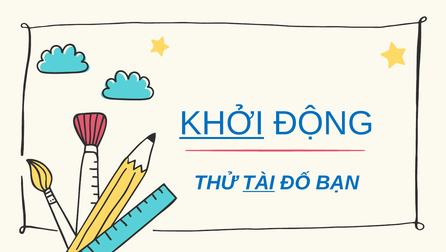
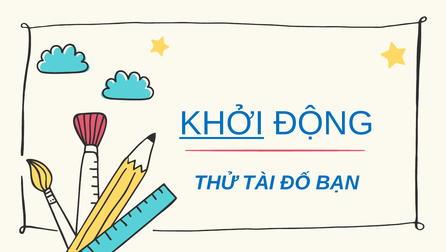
TÀI underline: present -> none (259, 183)
